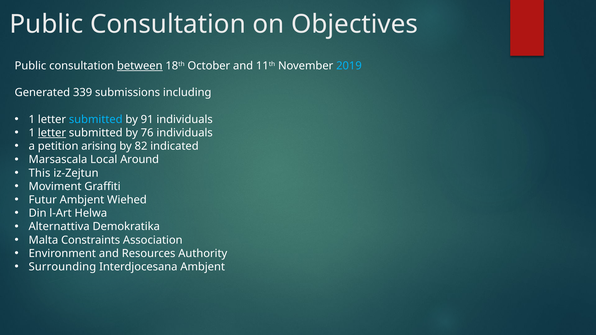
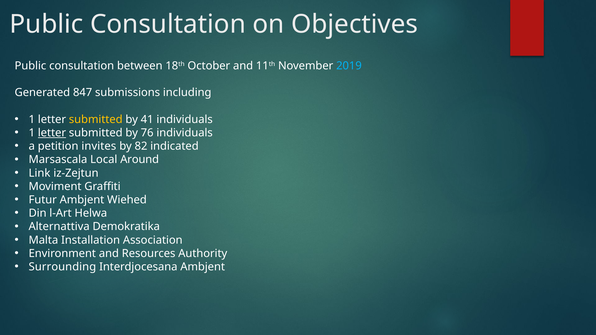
between underline: present -> none (140, 66)
339: 339 -> 847 (83, 93)
submitted colour: light blue -> yellow (96, 119)
91: 91 -> 41 (147, 119)
arising: arising -> invites (99, 146)
This: This -> Link (40, 173)
Constraints: Constraints -> Installation (91, 240)
